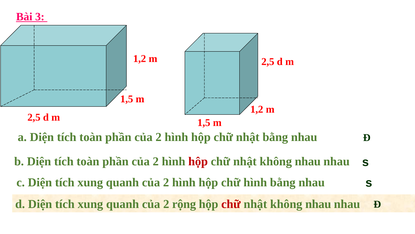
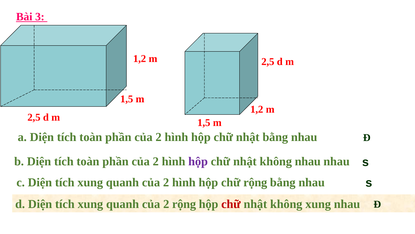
hộp colour: red -> purple (198, 161)
chữ hình: hình -> rộng (255, 182)
nhau: nhau -> xung (318, 204)
